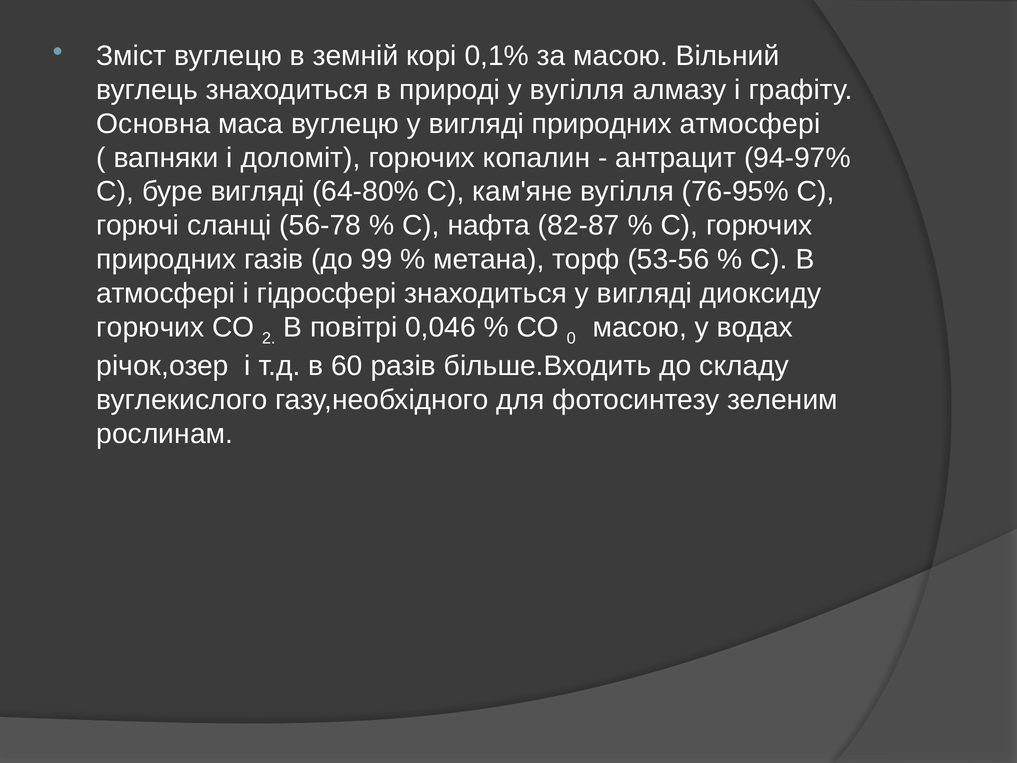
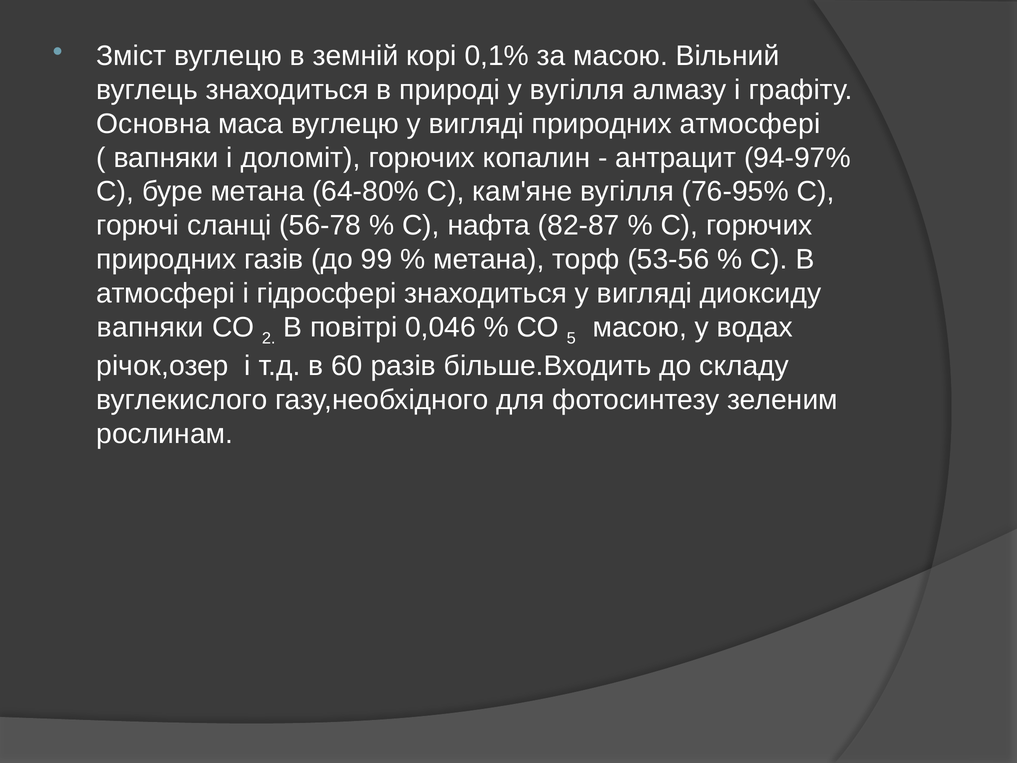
буре вигляді: вигляді -> метана (258, 192)
горючих: горючих -> вапняки (150, 327)
0: 0 -> 5 (571, 338)
